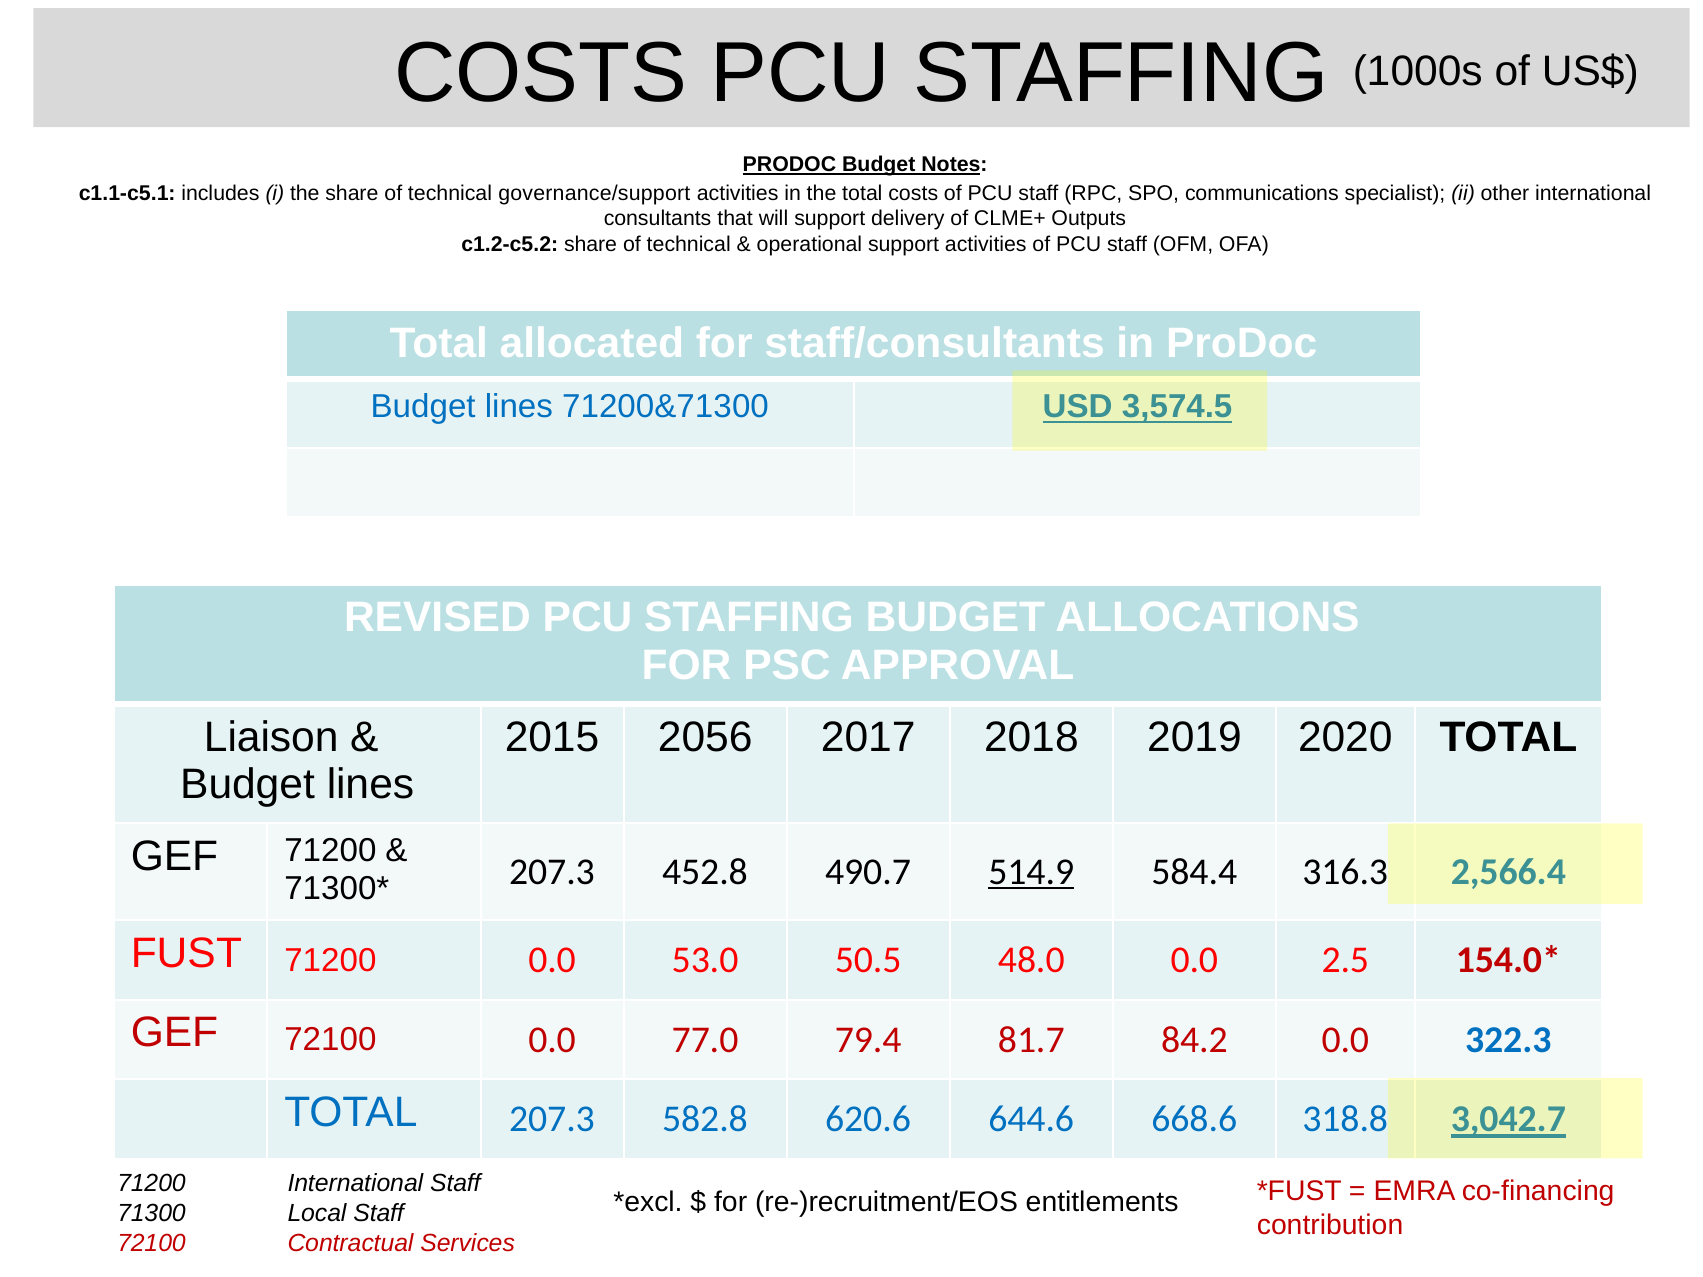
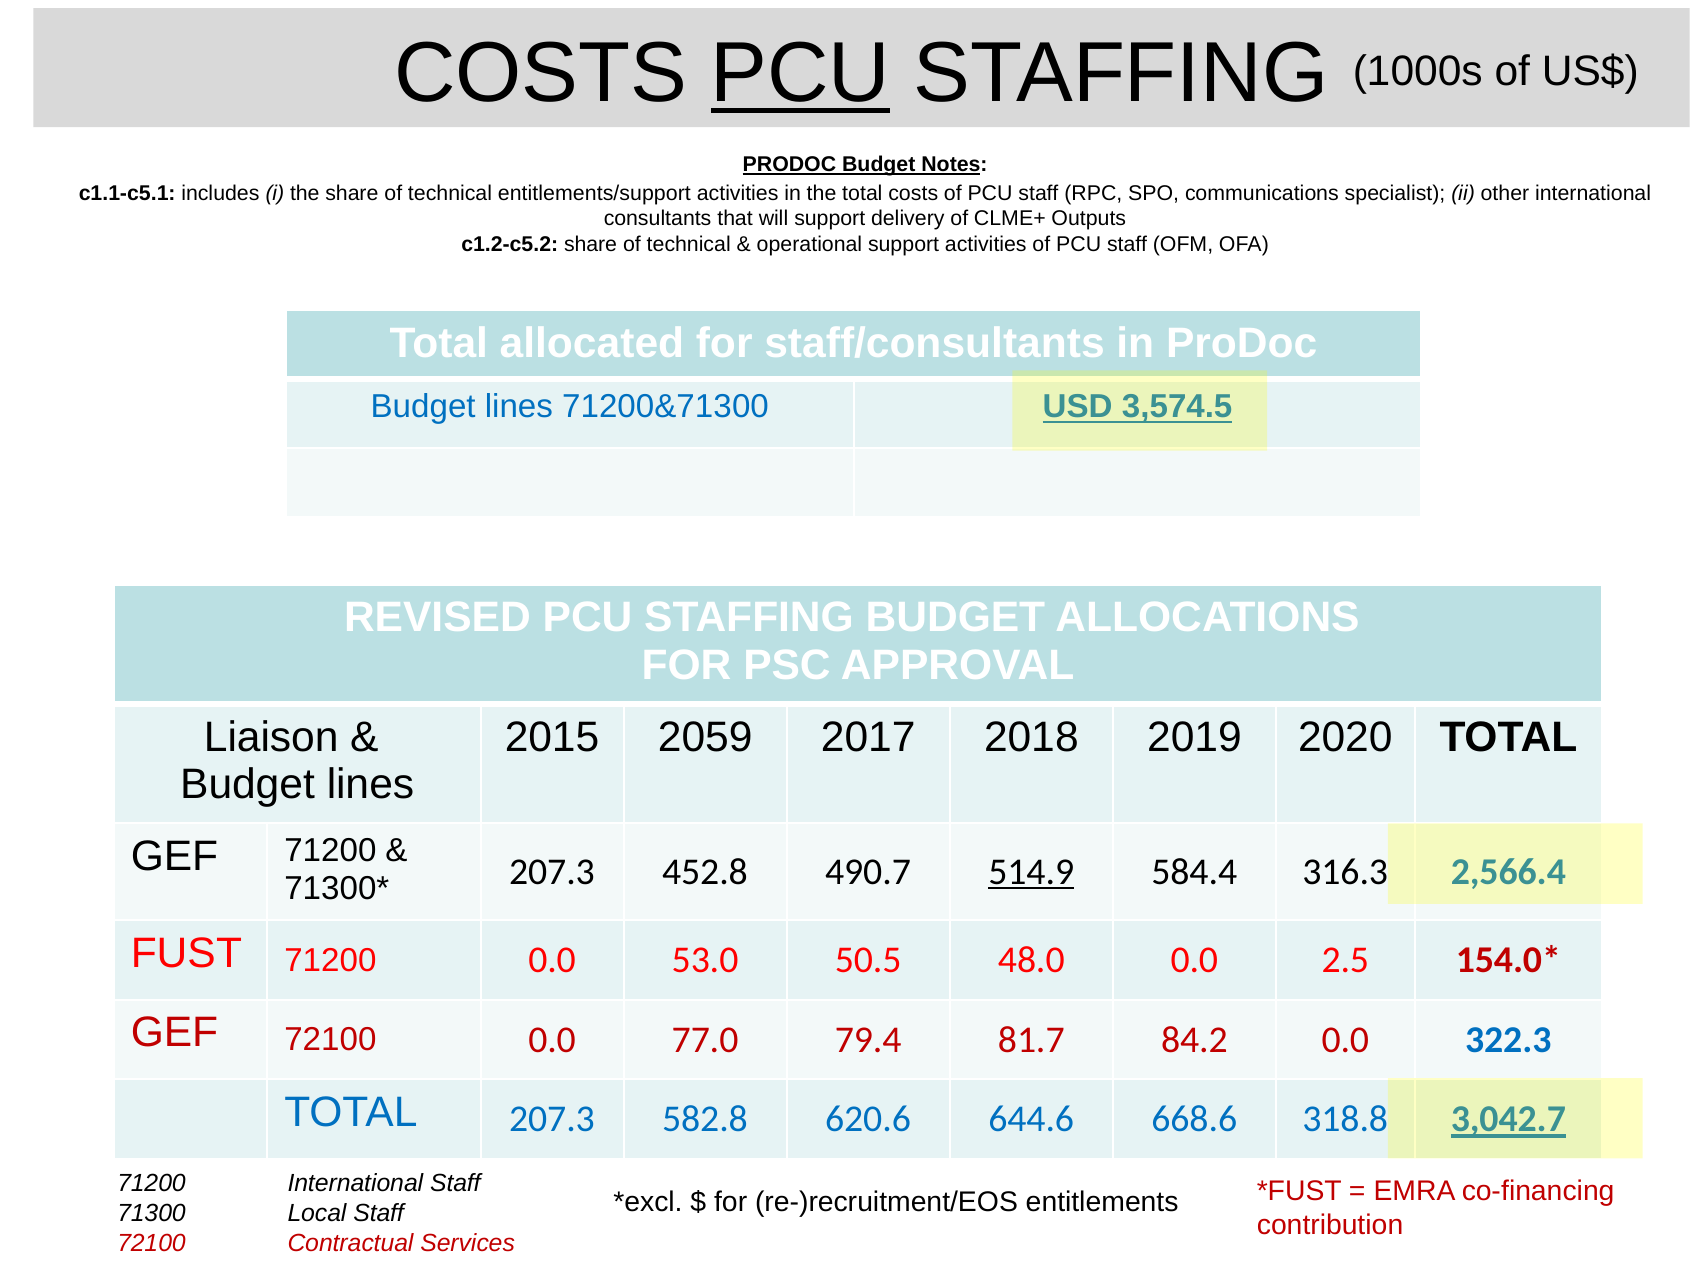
PCU underline: none -> present (800, 74)
governance/support: governance/support -> entitlements/support (594, 193)
2056: 2056 -> 2059 (705, 737)
